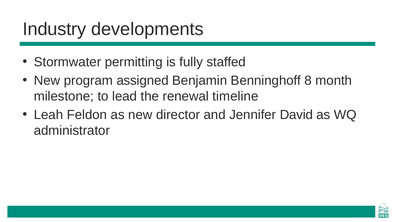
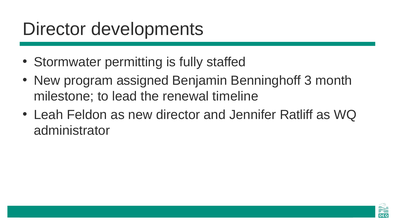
Industry: Industry -> Director (54, 29)
8: 8 -> 3 (308, 81)
David: David -> Ratliff (296, 115)
